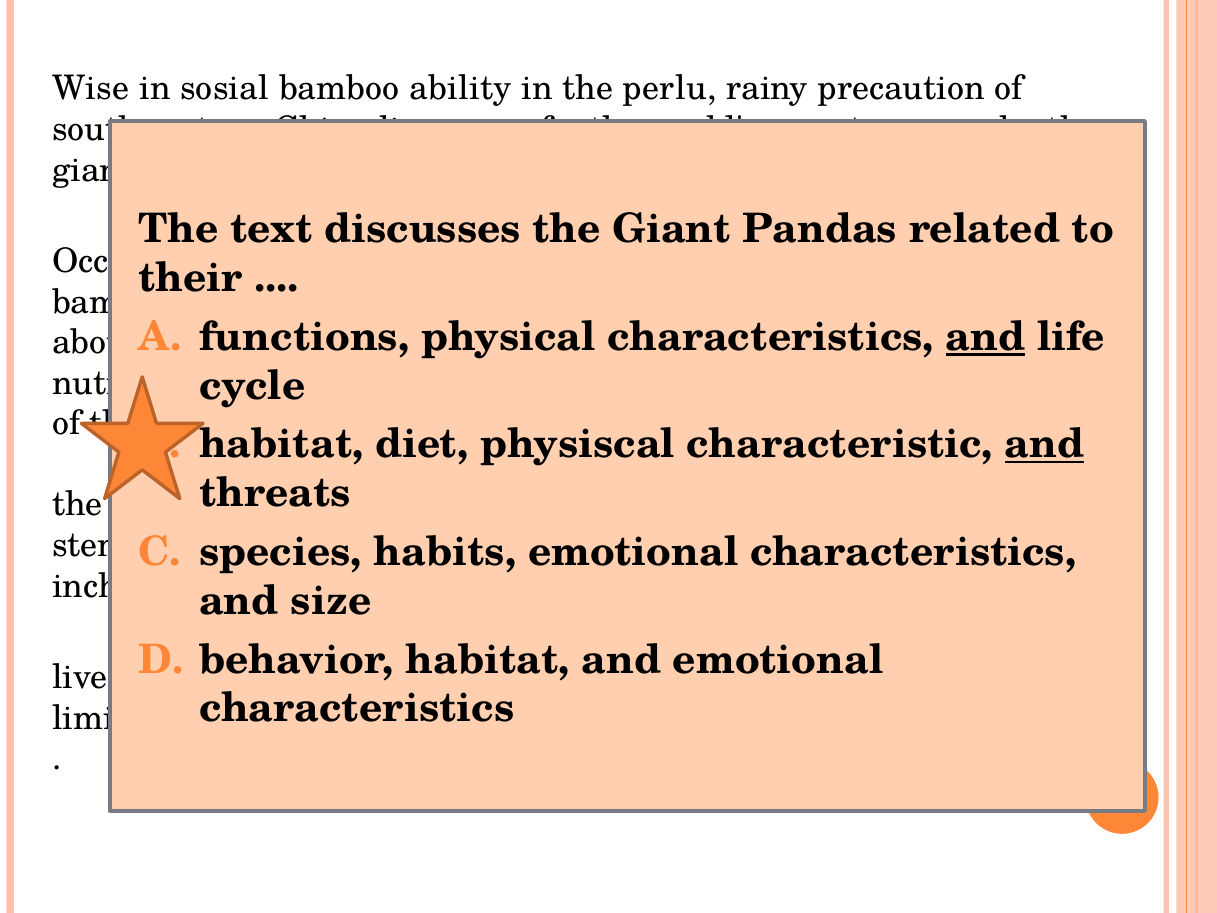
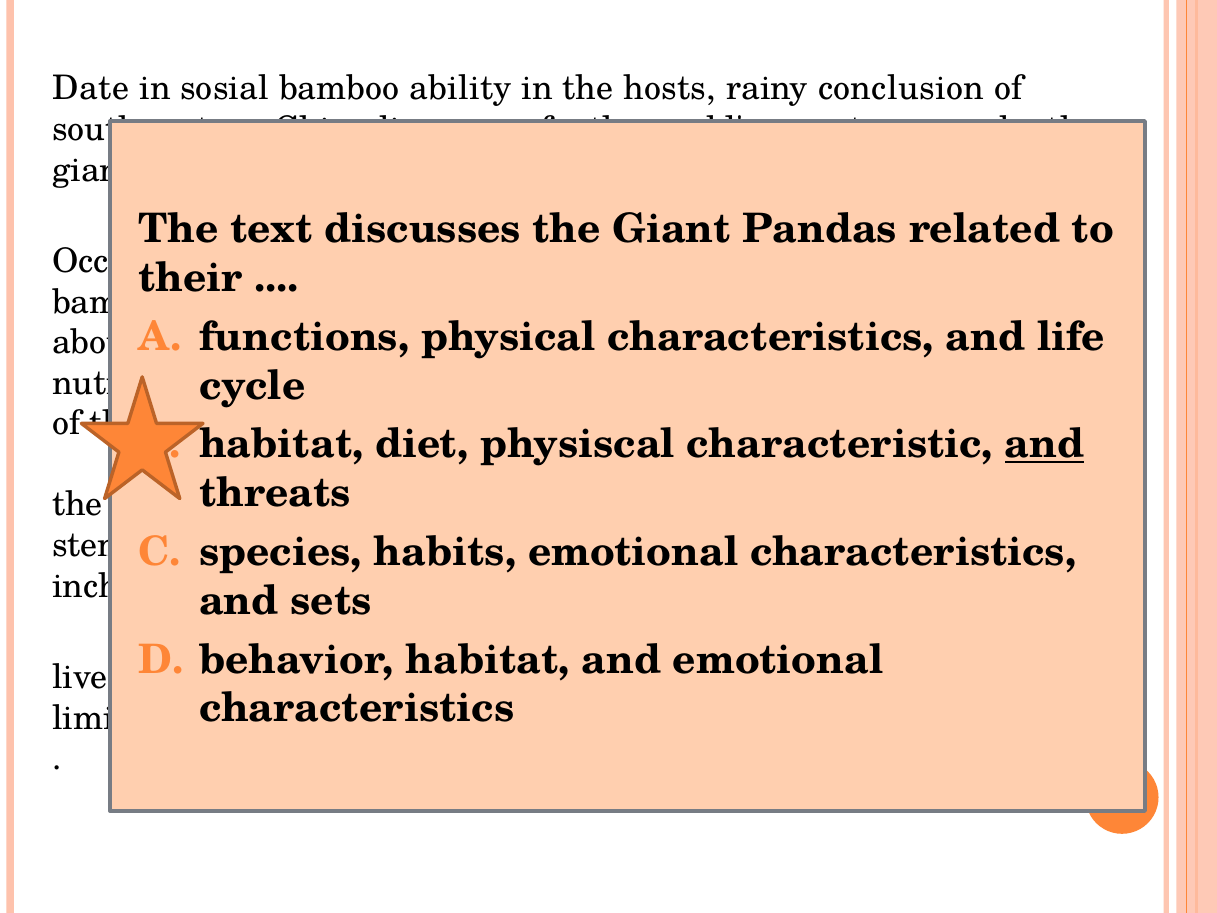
Wise: Wise -> Date (91, 89)
perlu: perlu -> hosts (670, 89)
precaution: precaution -> conclusion (901, 89)
and underline: present -> none (986, 337)
size: size -> sets (331, 601)
